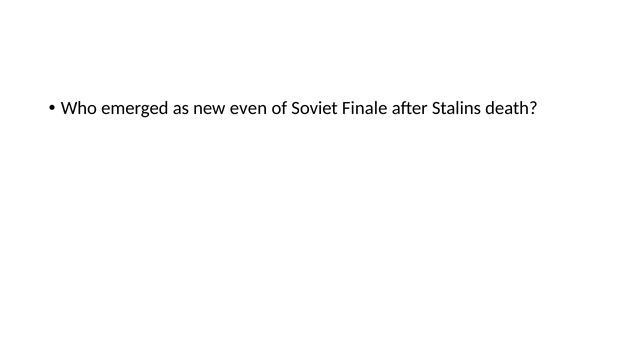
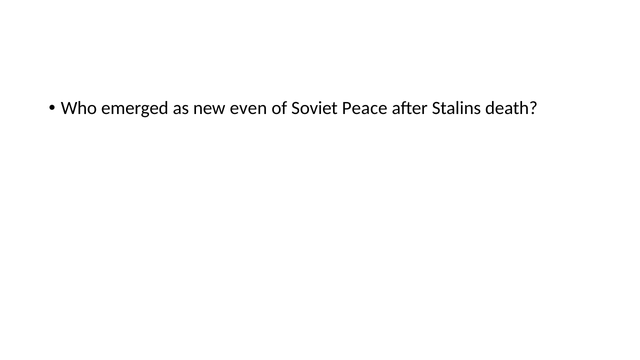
Finale: Finale -> Peace (365, 108)
